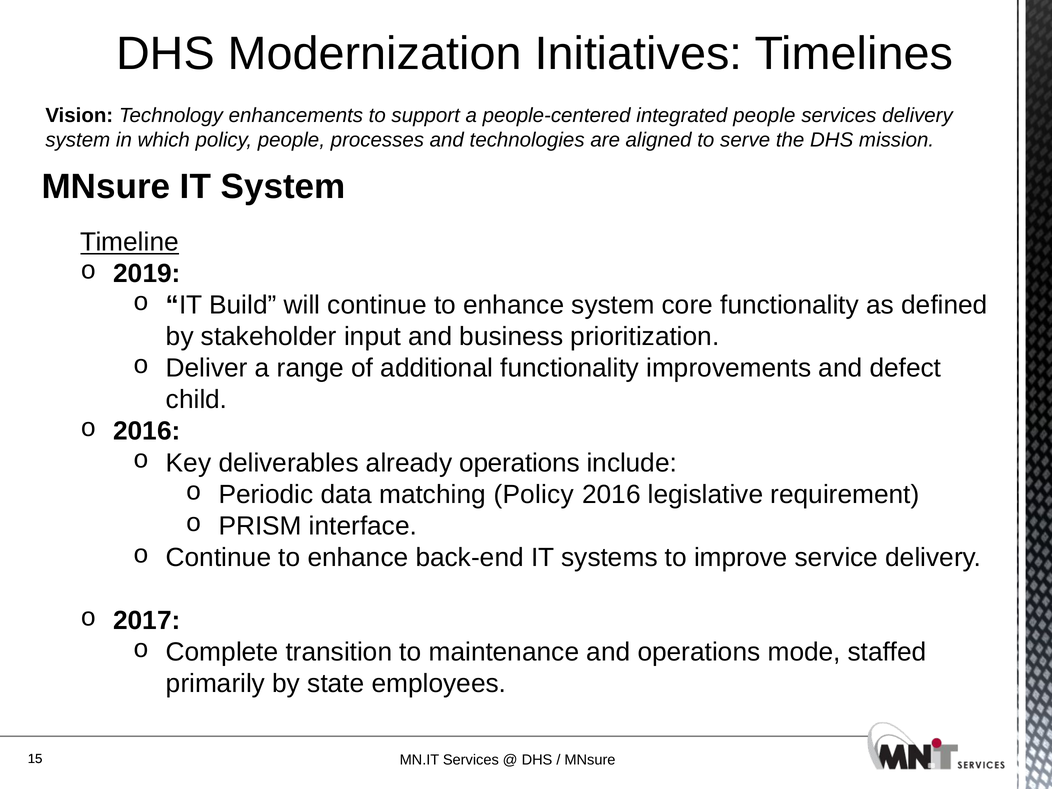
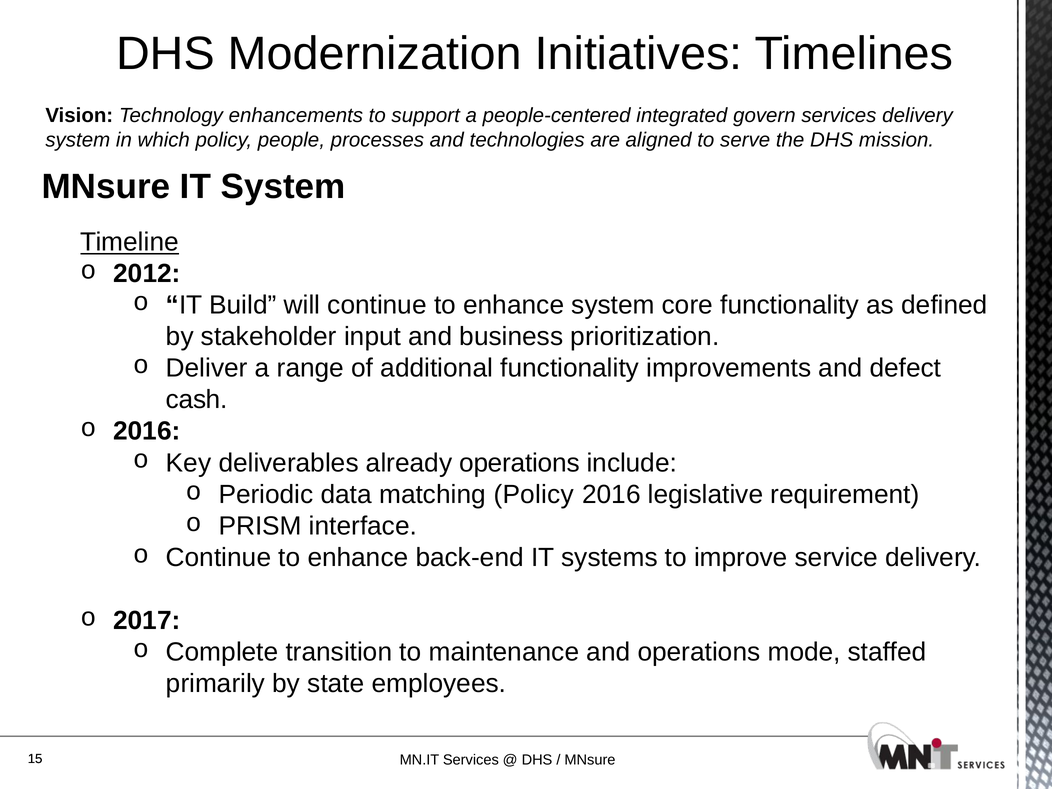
integrated people: people -> govern (764, 115)
2019: 2019 -> 2012 (147, 273)
child: child -> cash (197, 400)
